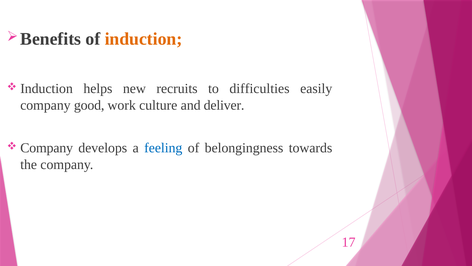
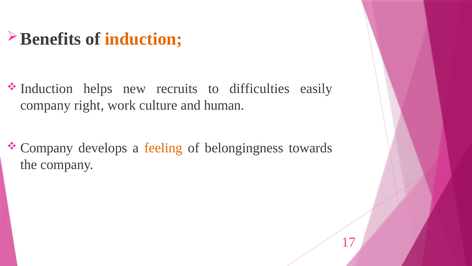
good: good -> right (89, 105)
deliver: deliver -> human (224, 105)
feeling colour: blue -> orange (163, 148)
